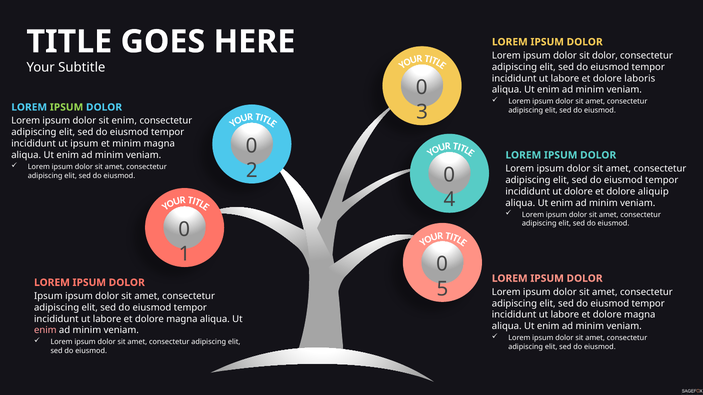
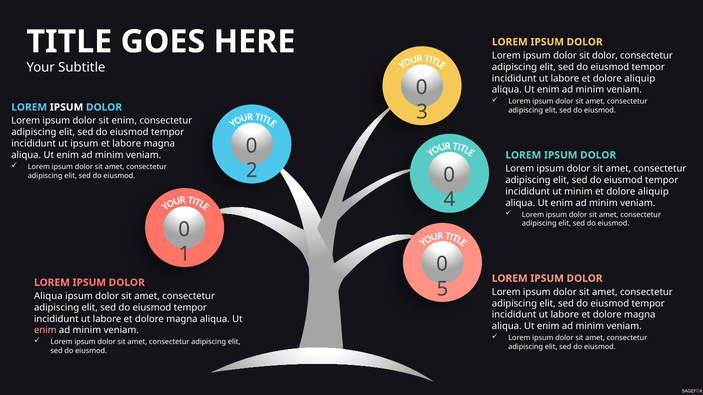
labore et dolore laboris: laboris -> aliquip (640, 78)
IPSUM colour: light green -> white (67, 107)
et minim: minim -> labore (127, 144)
ut dolore: dolore -> minim (578, 192)
Ipsum: Ipsum -> Aliqua (48, 296)
